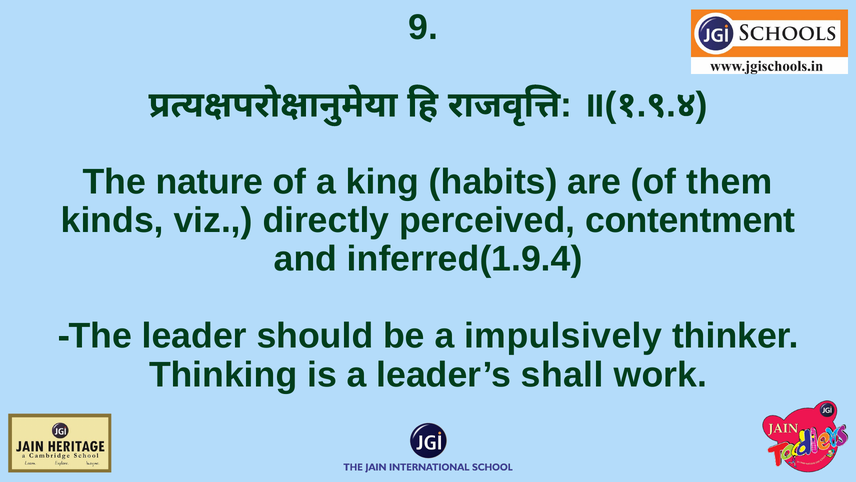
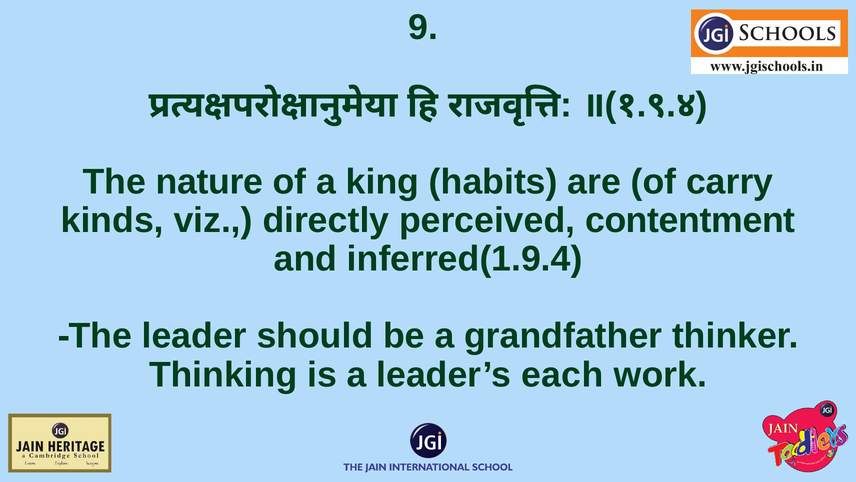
them: them -> carry (730, 182)
impulsively: impulsively -> grandfather (563, 336)
shall: shall -> each (562, 374)
